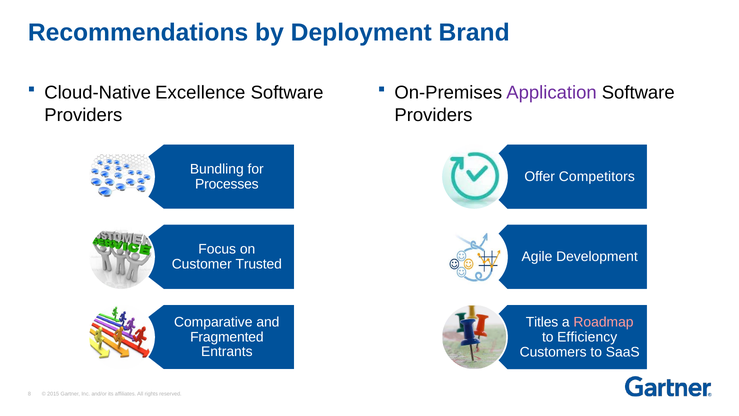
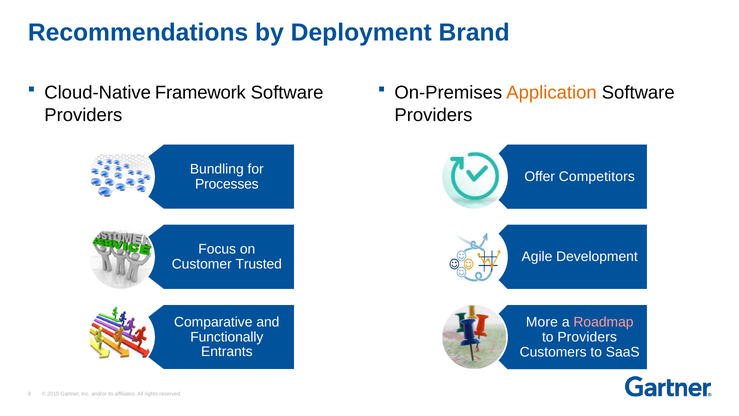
Excellence: Excellence -> Framework (200, 93)
Application colour: purple -> orange (552, 93)
Titles: Titles -> More (542, 322)
Fragmented: Fragmented -> Functionally (227, 337)
to Efficiency: Efficiency -> Providers (587, 337)
